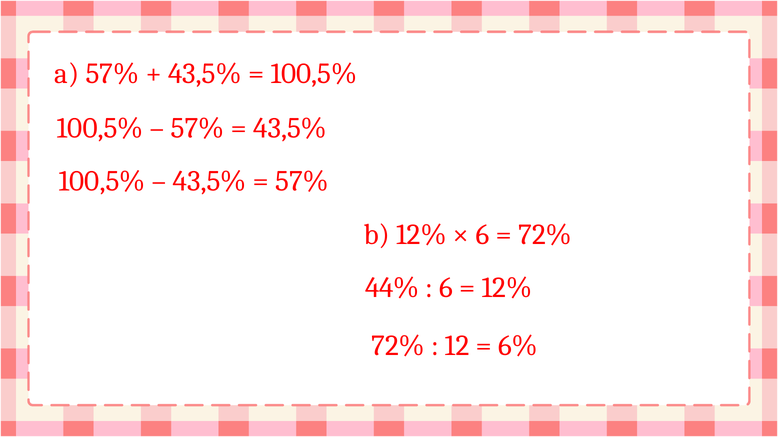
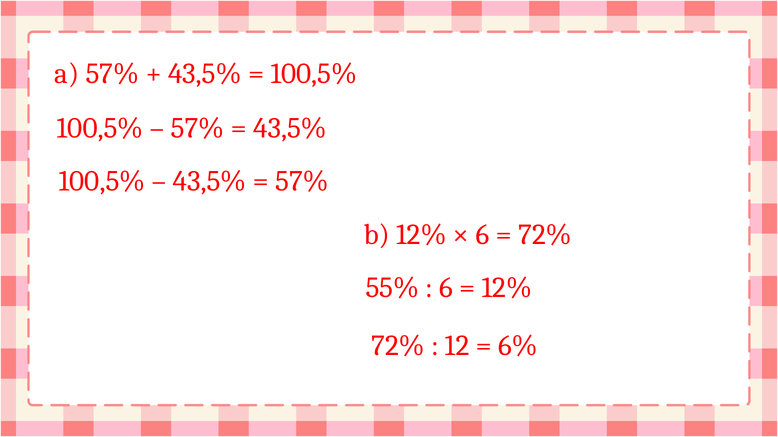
44%: 44% -> 55% (392, 288)
